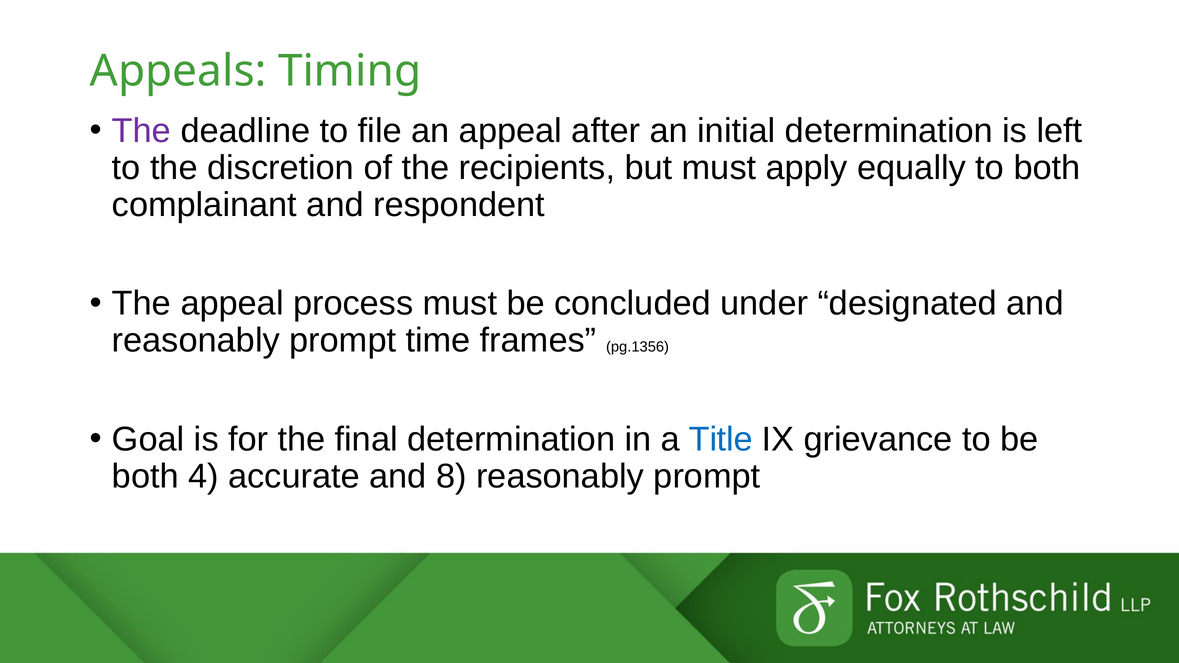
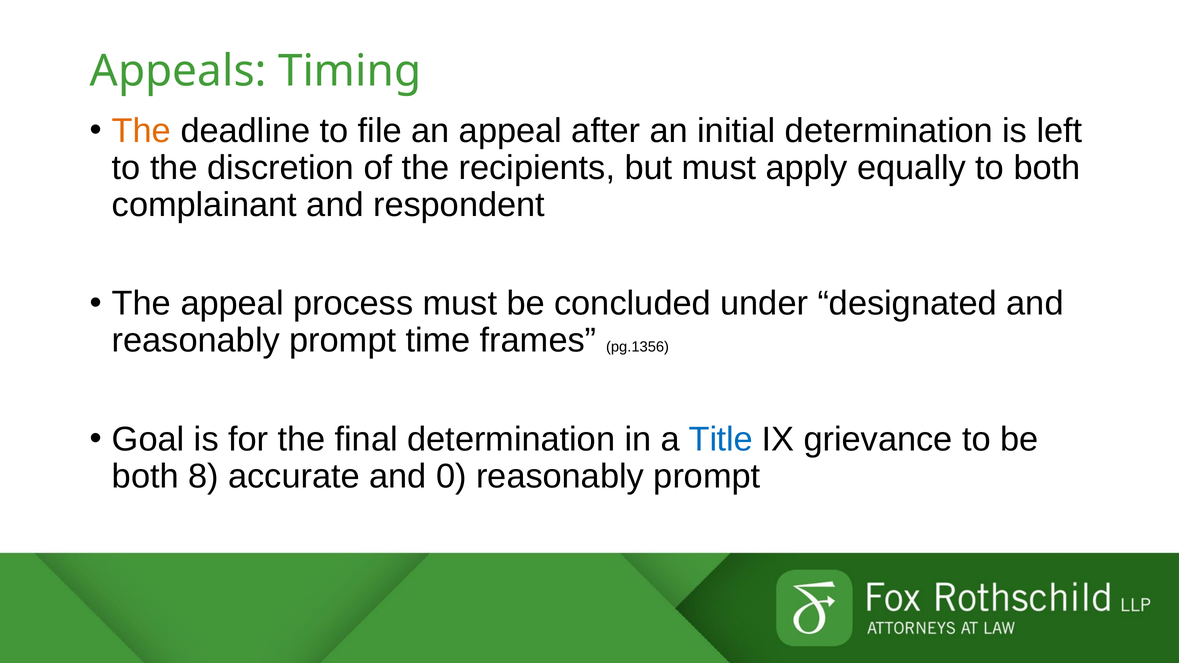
The colour: purple -> orange (142, 131)
4: 4 -> 8 (204, 476)
8: 8 -> 0 (451, 476)
